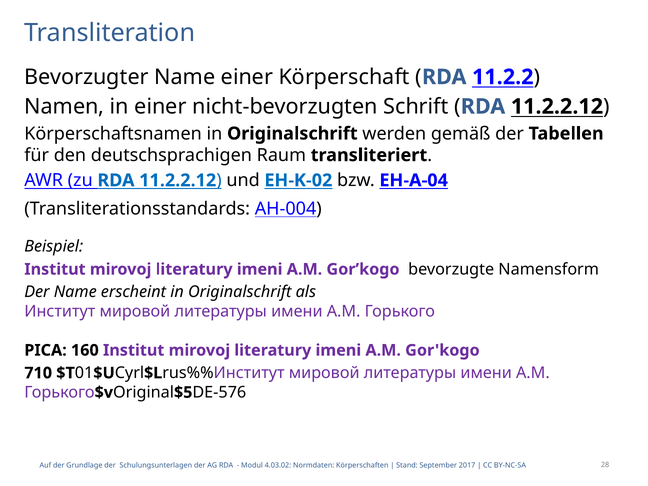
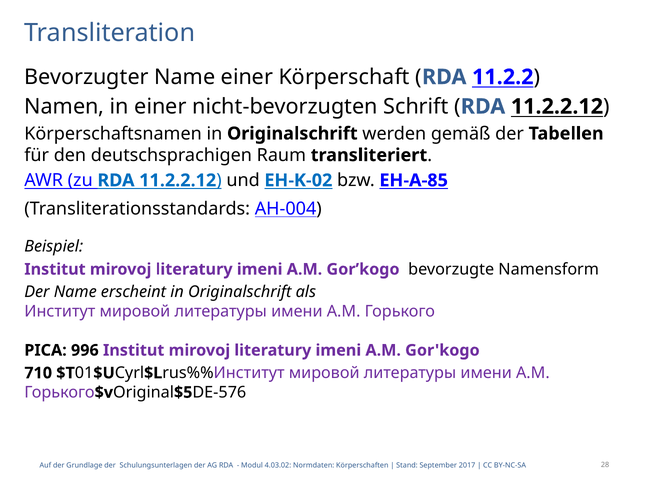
EH-A-04: EH-A-04 -> EH-A-85 (414, 180)
160: 160 -> 996 (85, 350)
